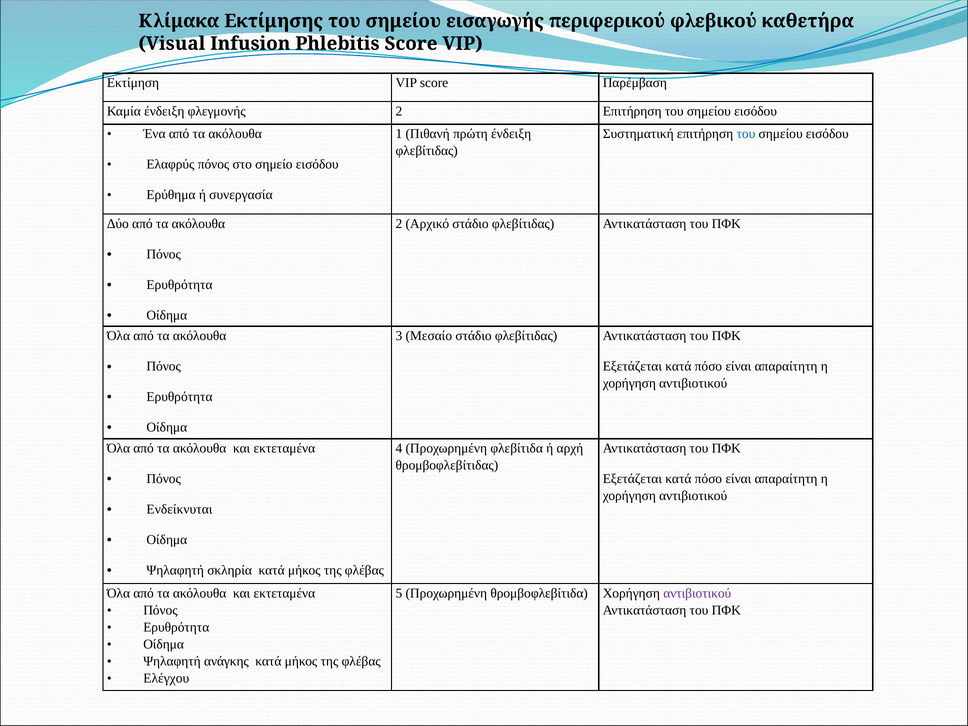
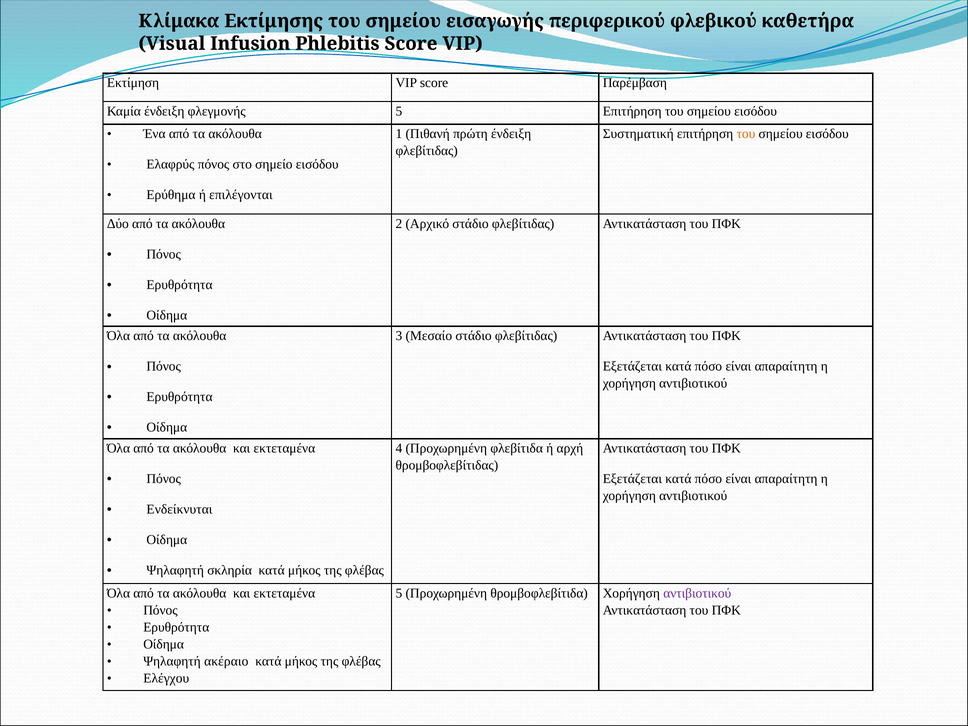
φλεγμονής 2: 2 -> 5 (399, 111)
του colour: blue -> orange (746, 134)
συνεργασία: συνεργασία -> επιλέγονται (241, 195)
ανάγκης: ανάγκης -> ακέραιο (226, 661)
